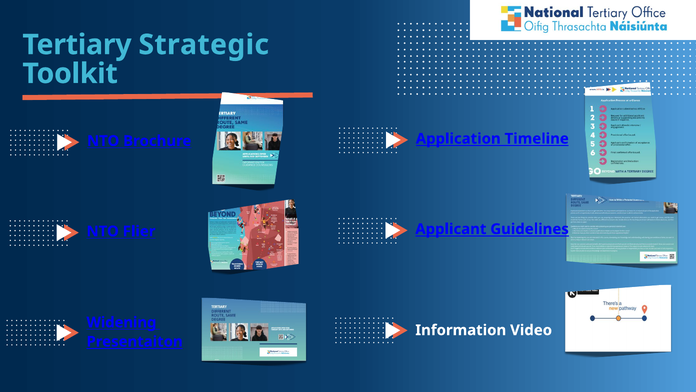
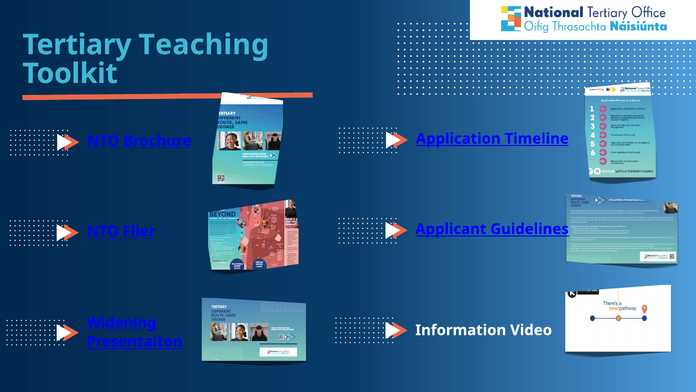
Strategic: Strategic -> Teaching (204, 45)
